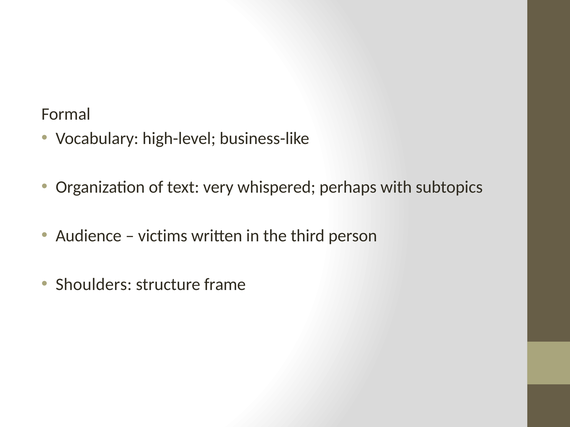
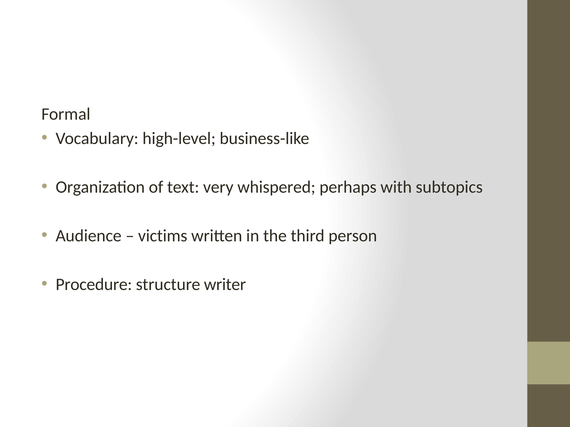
Shoulders: Shoulders -> Procedure (94, 285)
frame: frame -> writer (225, 285)
